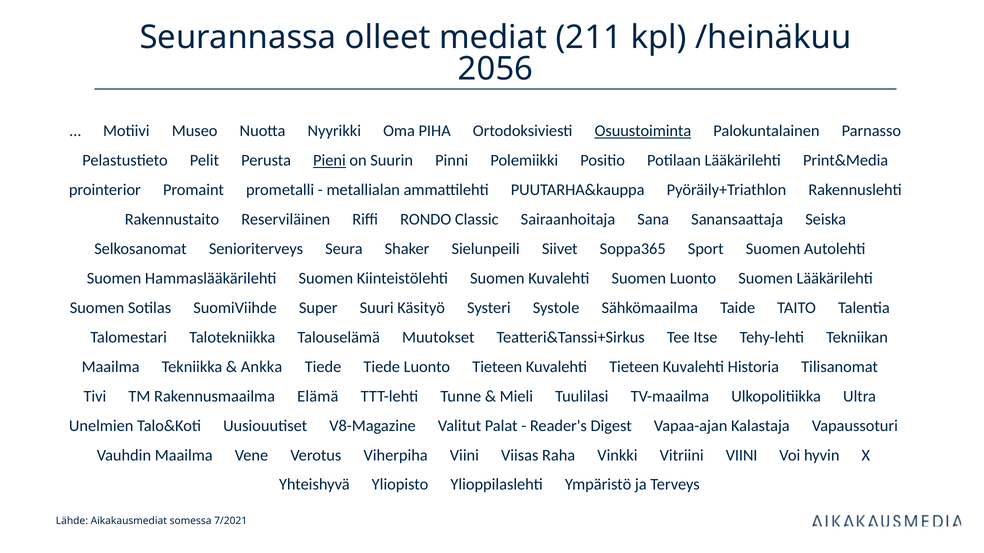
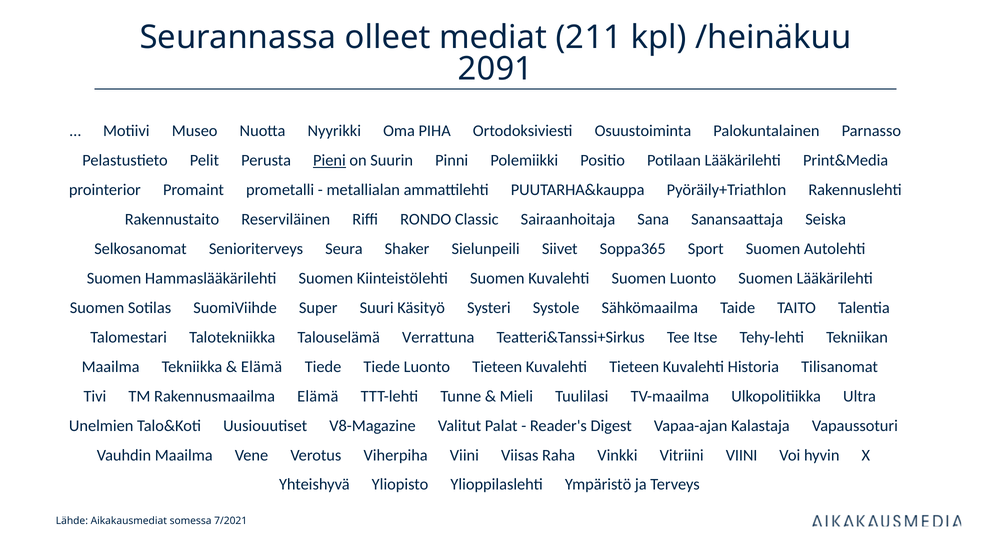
2056: 2056 -> 2091 (496, 69)
Osuustoiminta underline: present -> none (643, 131)
Muutokset: Muutokset -> Verrattuna (438, 338)
Ankka: Ankka -> Elämä (262, 367)
